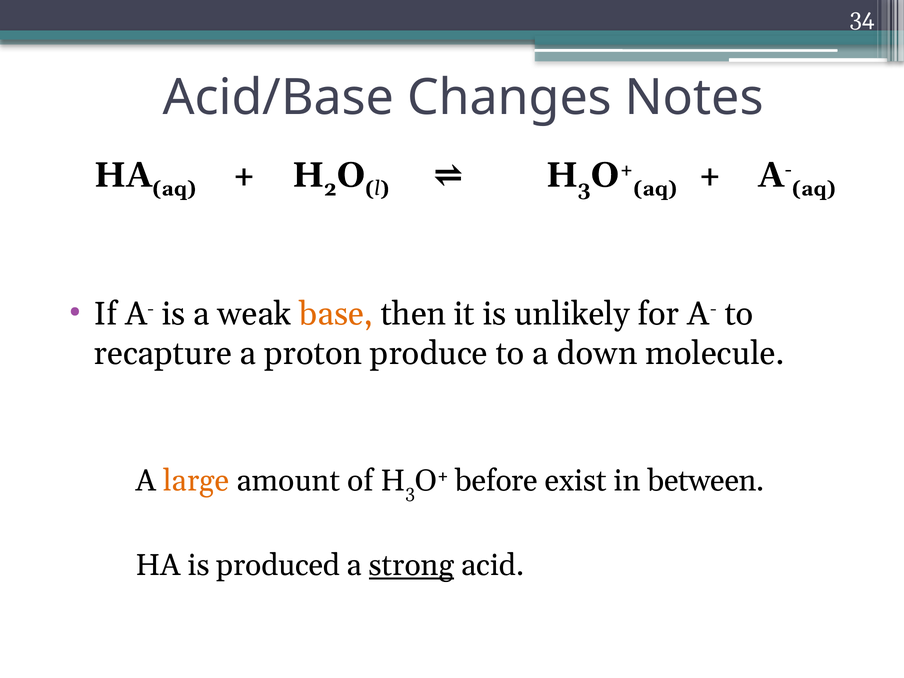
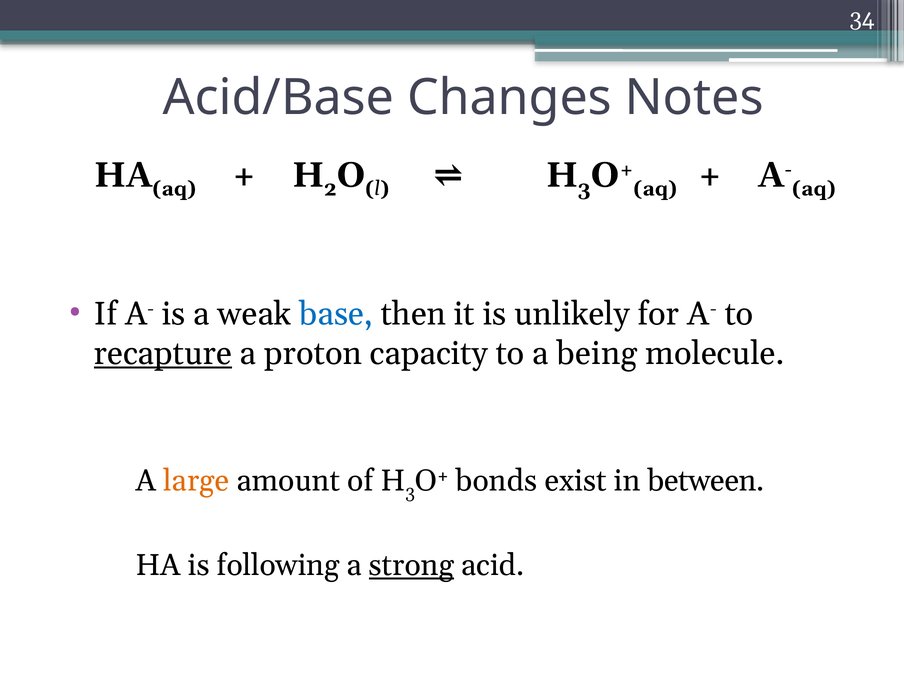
base colour: orange -> blue (336, 314)
recapture underline: none -> present (163, 353)
produce: produce -> capacity (429, 353)
down: down -> being (597, 353)
before: before -> bonds (496, 481)
produced: produced -> following (278, 566)
